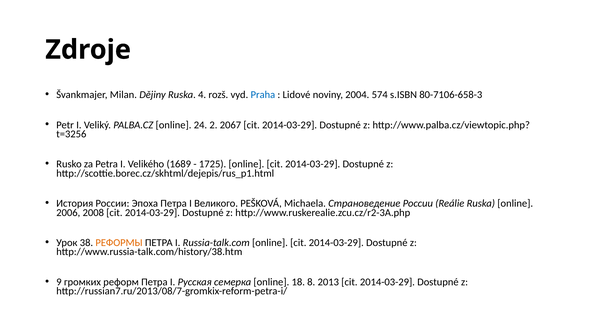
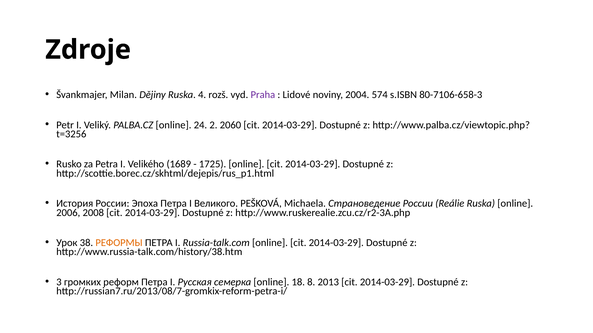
Praha colour: blue -> purple (263, 95)
2067: 2067 -> 2060 (230, 125)
9: 9 -> 3 (59, 283)
